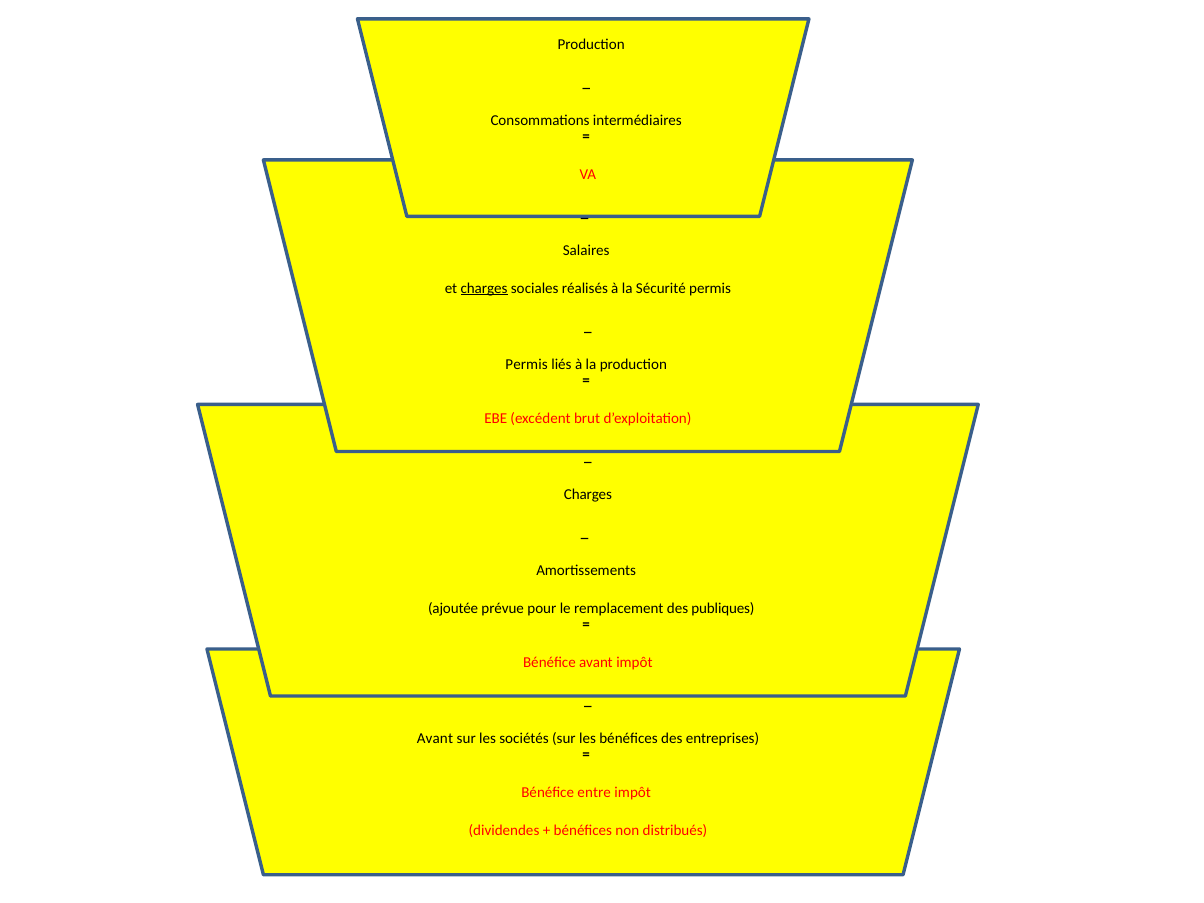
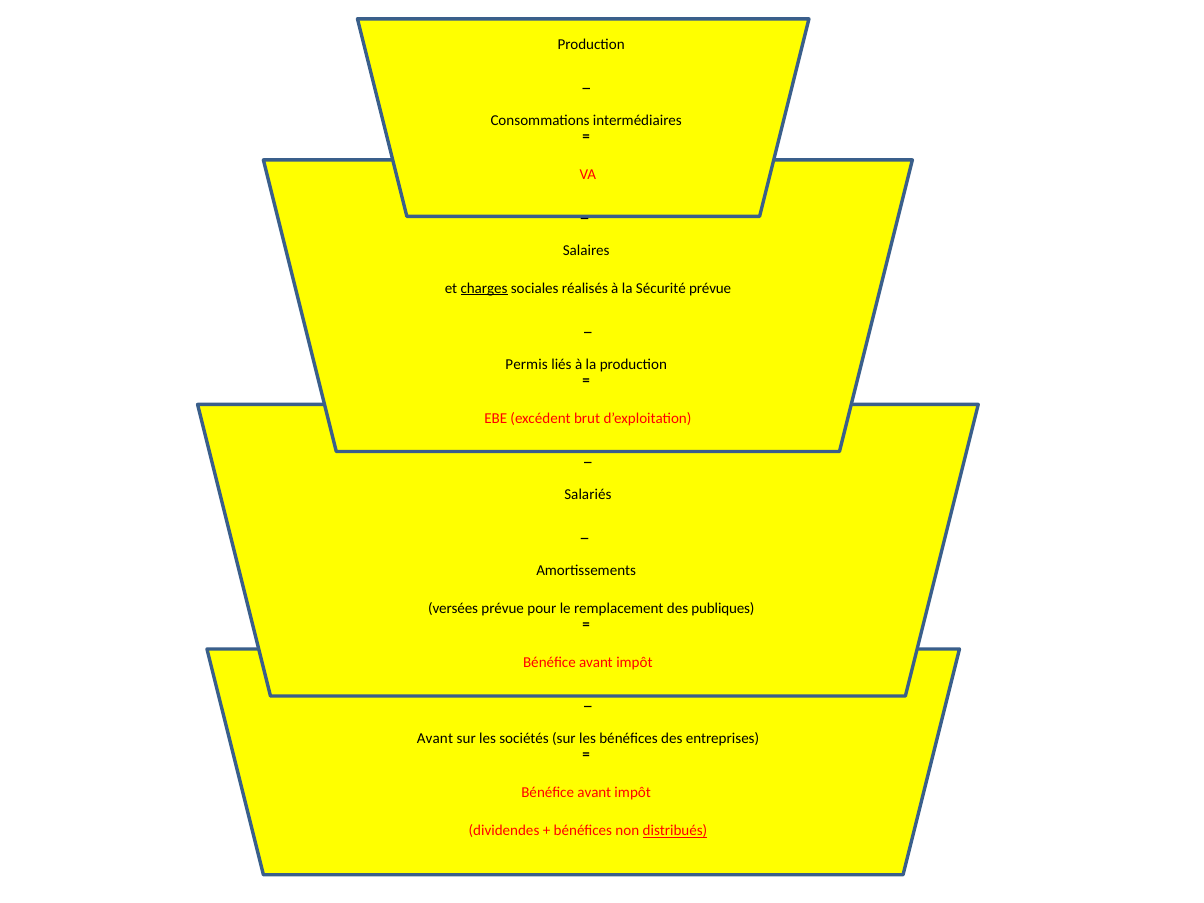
Sécurité permis: permis -> prévue (710, 288)
Charges: Charges -> Salariés (588, 495)
ajoutée: ajoutée -> versées (453, 608)
entre: entre -> avant (594, 793)
distribués underline: none -> present (675, 831)
